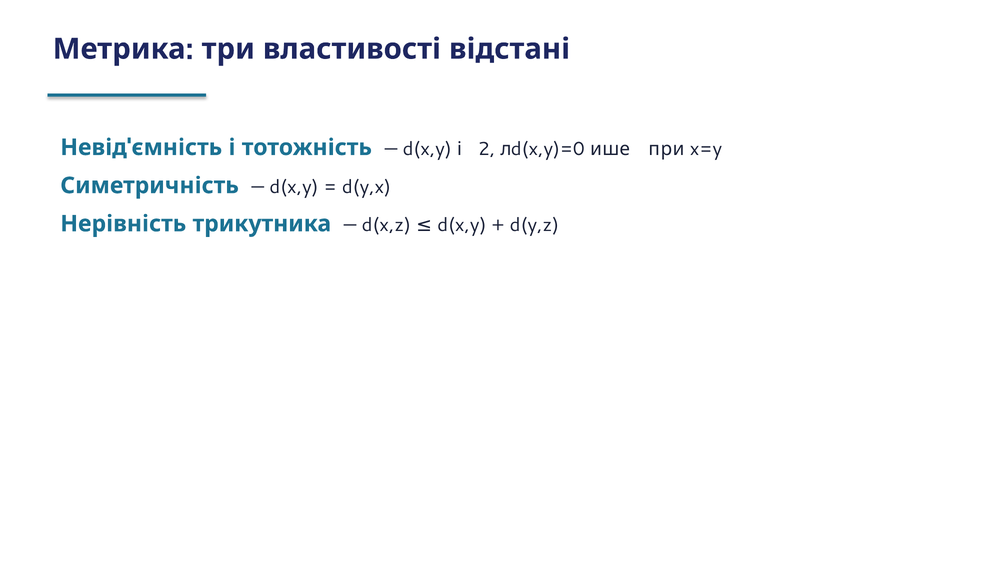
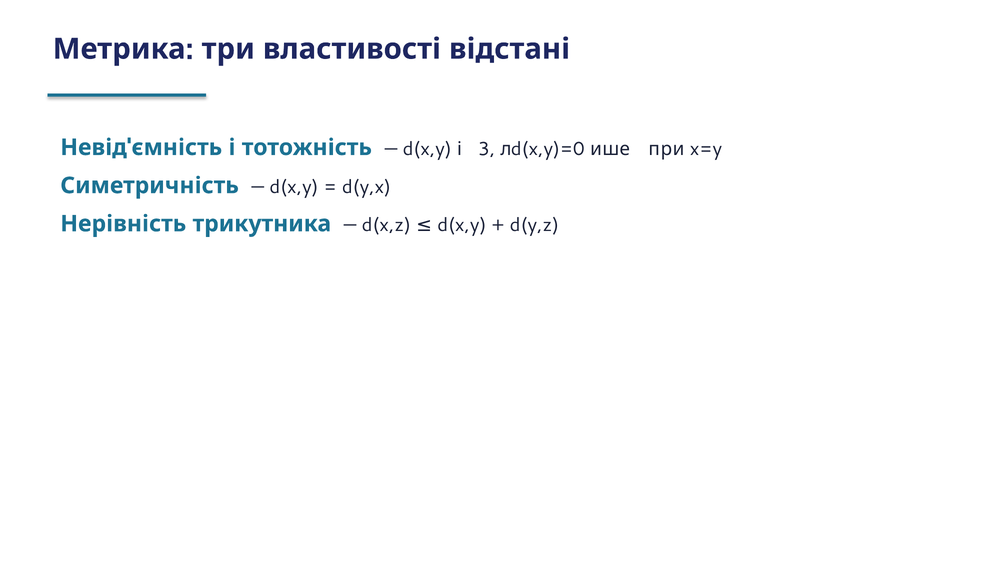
2: 2 -> 3 (487, 149)
